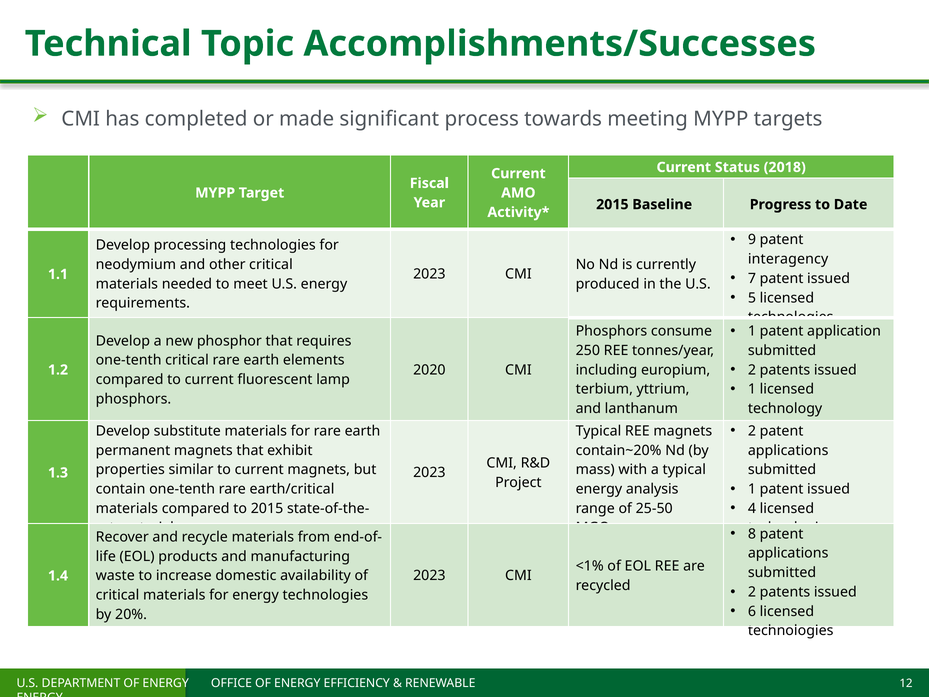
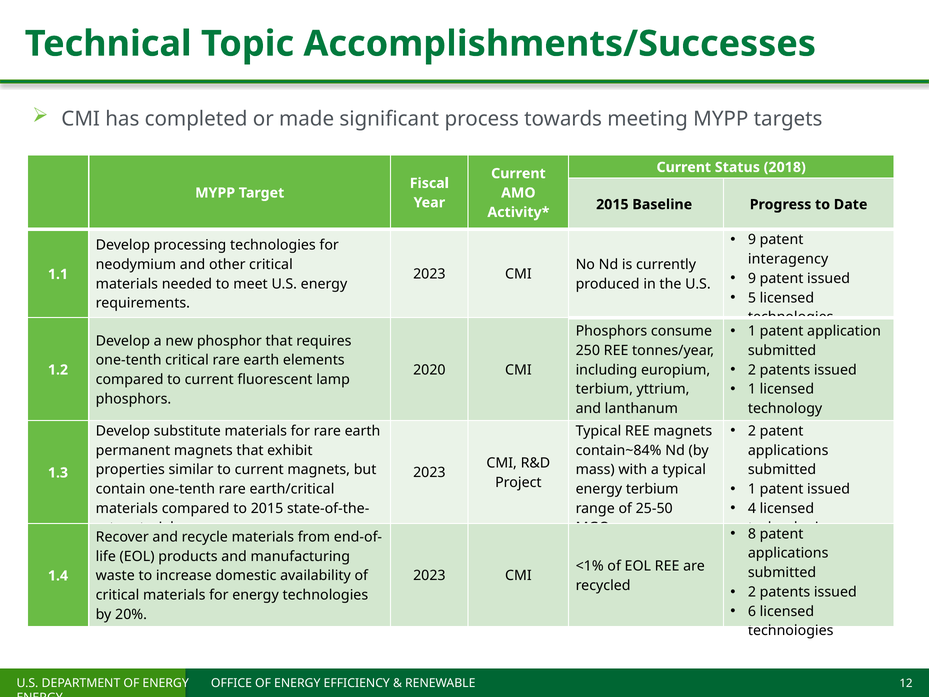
7: 7 -> 9 (752, 278)
contain~20%: contain~20% -> contain~84% (619, 450)
energy analysis: analysis -> terbium (652, 489)
